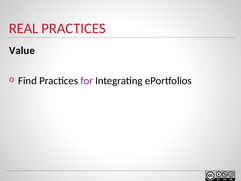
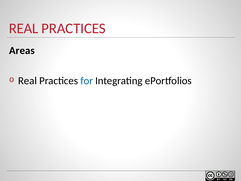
Value: Value -> Areas (22, 51)
Find: Find -> Real (27, 81)
for colour: purple -> blue (87, 81)
